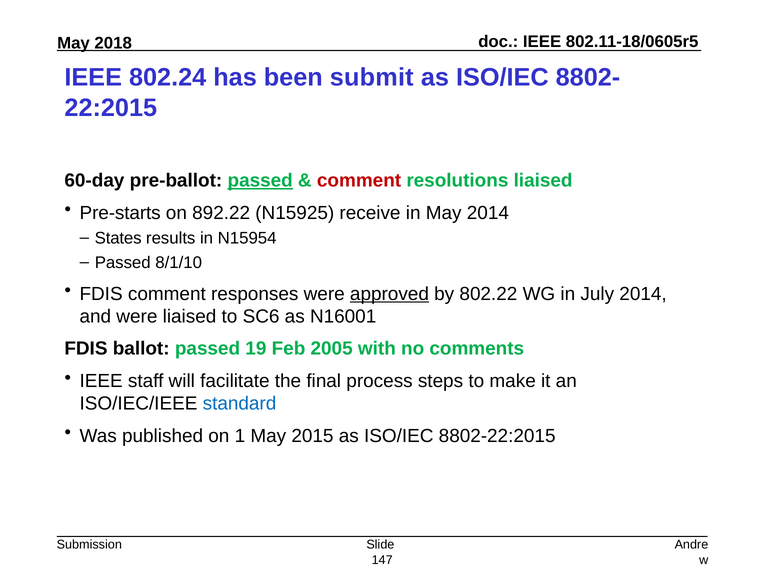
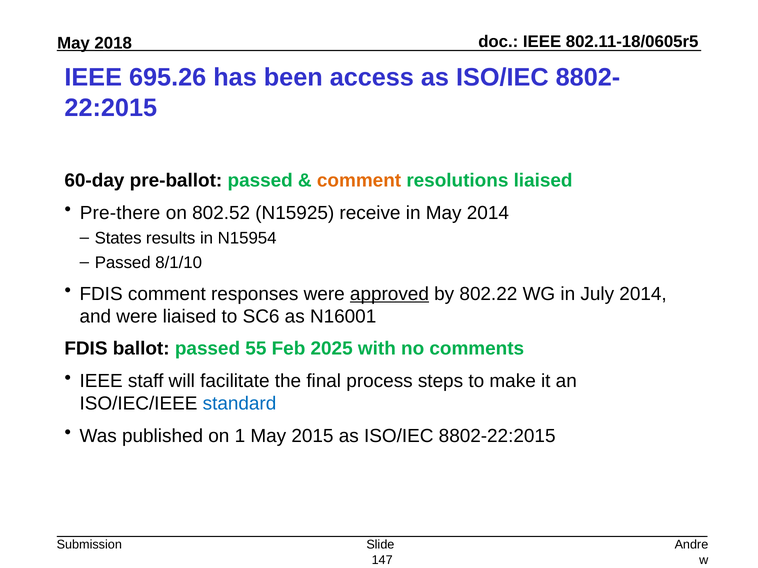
802.24: 802.24 -> 695.26 (168, 78)
submit: submit -> access (372, 78)
passed underline: present -> none (260, 181)
comment colour: red -> orange (359, 181)
Pre-starts: Pre-starts -> Pre-there (120, 213)
892.22: 892.22 -> 802.52 (221, 213)
19: 19 -> 55 (256, 349)
2005: 2005 -> 2025 (332, 349)
